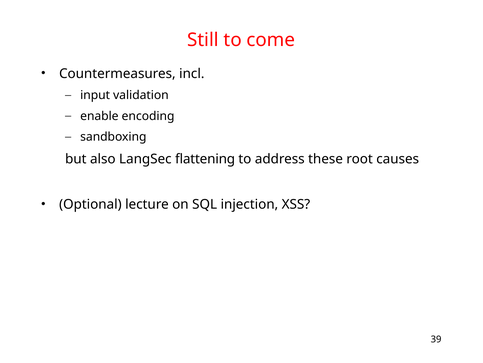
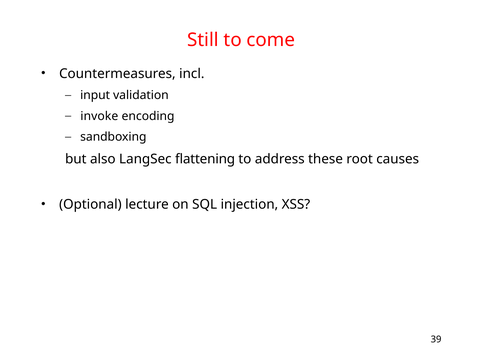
enable: enable -> invoke (99, 116)
